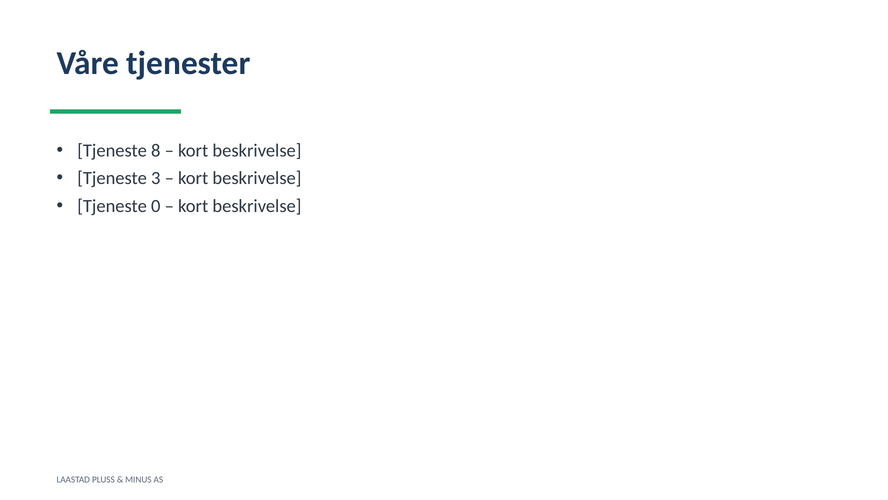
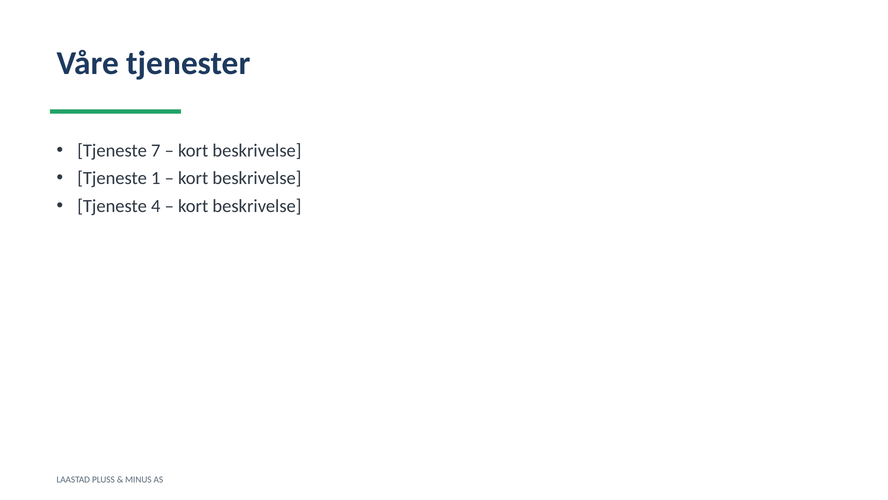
8: 8 -> 7 (156, 150)
3: 3 -> 1 (156, 178)
0: 0 -> 4 (156, 206)
